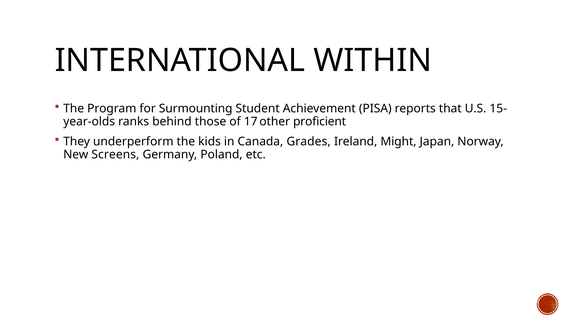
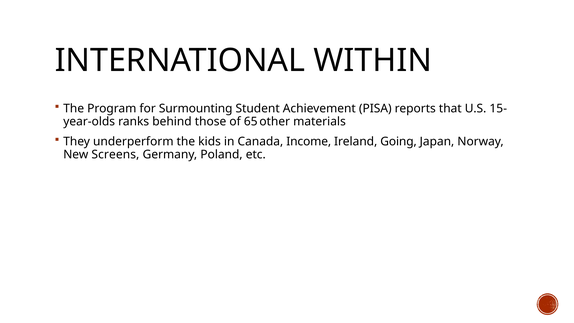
17: 17 -> 65 (251, 121)
proficient: proficient -> materials (319, 121)
Grades: Grades -> Income (309, 141)
Might: Might -> Going (399, 141)
